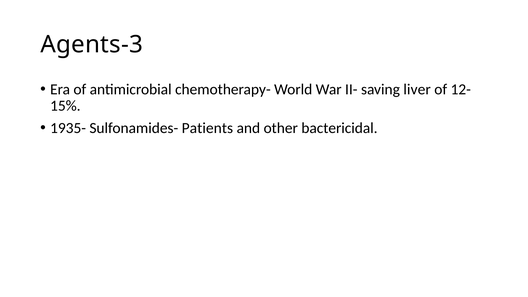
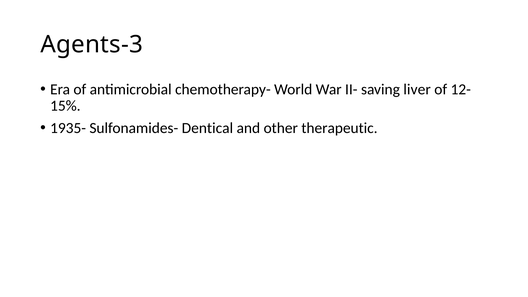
Patients: Patients -> Dentical (207, 128)
bactericidal: bactericidal -> therapeutic (339, 128)
